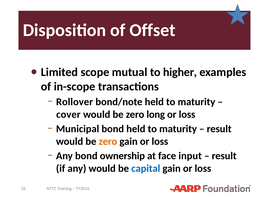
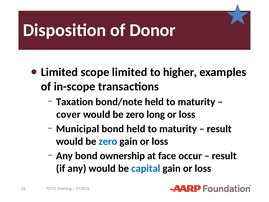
Offset: Offset -> Donor (153, 30)
scope mutual: mutual -> limited (130, 72)
Rollover: Rollover -> Taxation (75, 102)
zero colour: orange -> blue (108, 141)
input: input -> occur (190, 156)
